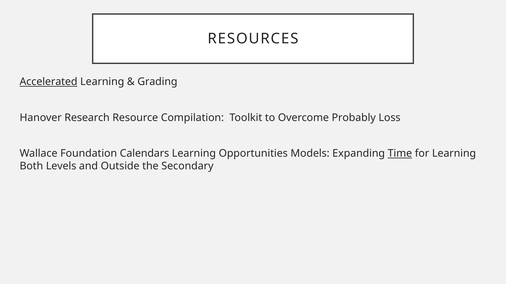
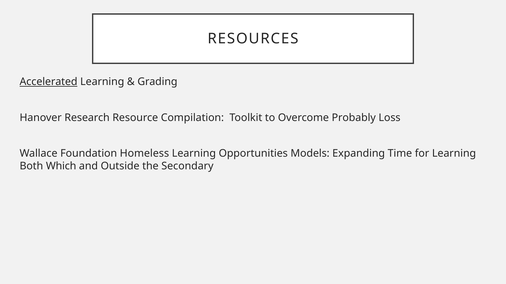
Calendars: Calendars -> Homeless (144, 154)
Time underline: present -> none (400, 154)
Levels: Levels -> Which (61, 166)
